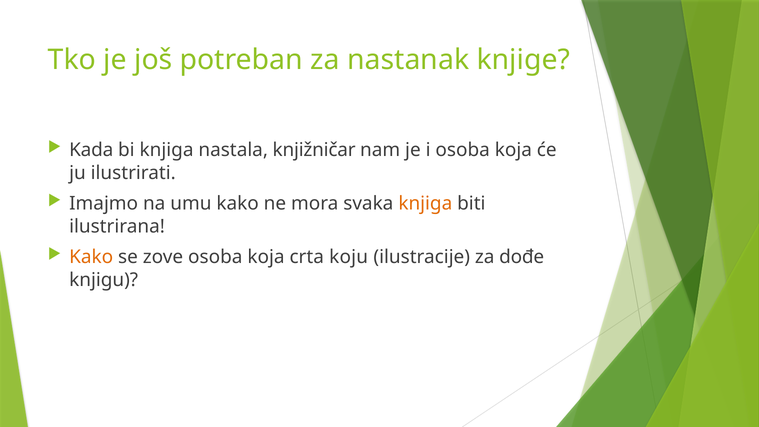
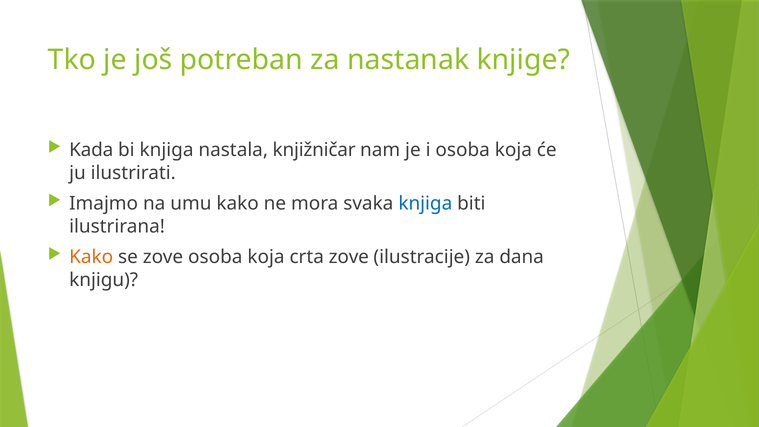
knjiga colour: orange -> blue (425, 204)
crta koju: koju -> zove (349, 257)
dođe: dođe -> dana (522, 257)
